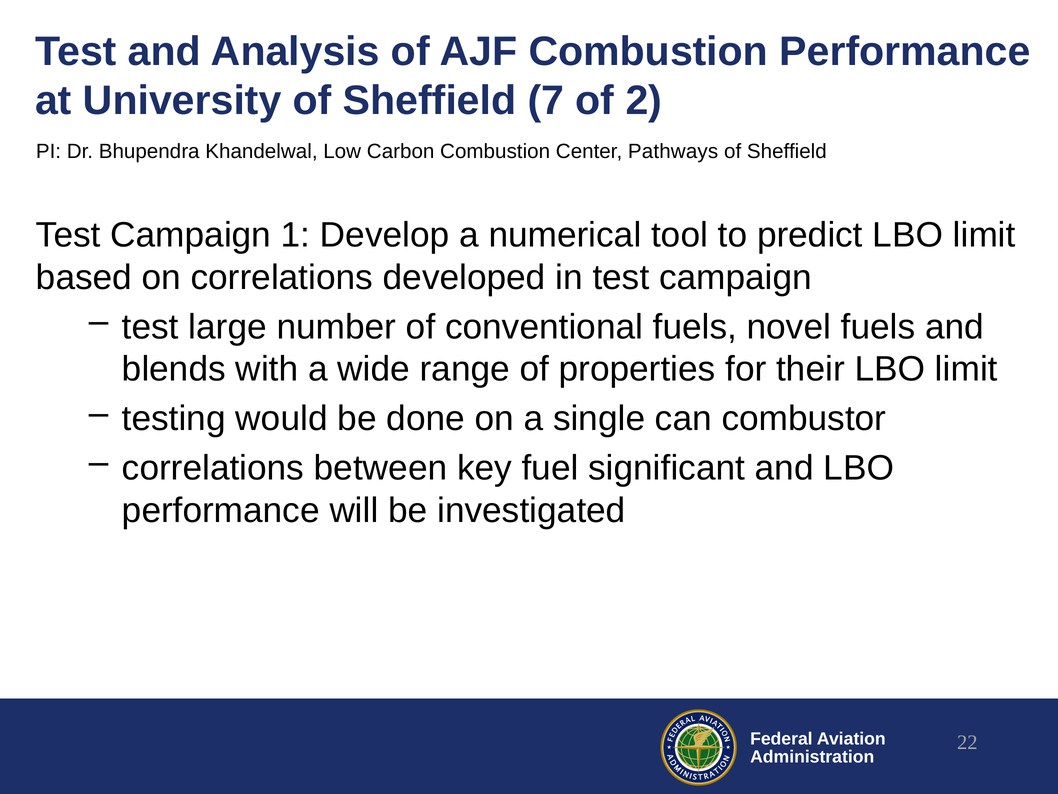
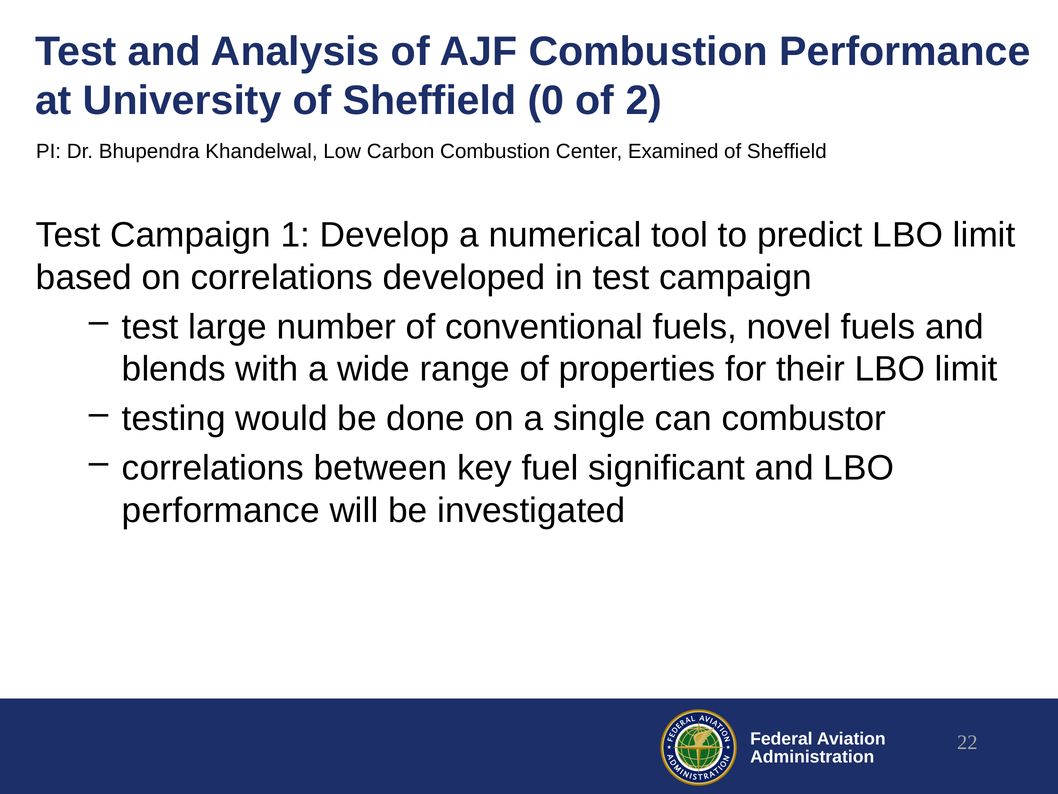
7: 7 -> 0 (546, 101)
Pathways: Pathways -> Examined (673, 151)
